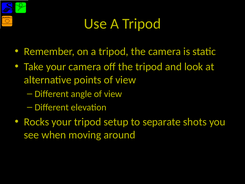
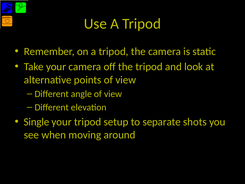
Rocks: Rocks -> Single (37, 122)
